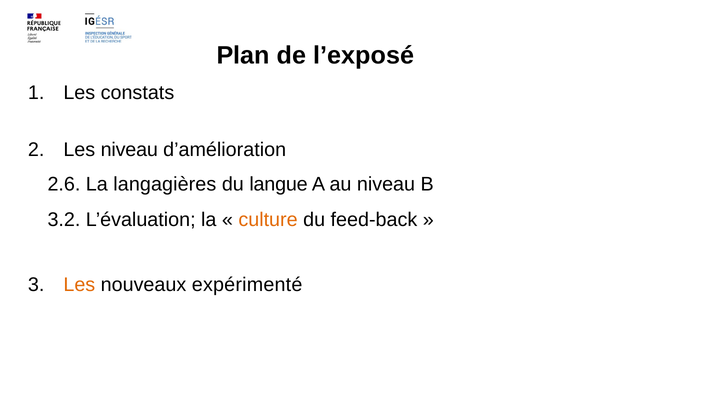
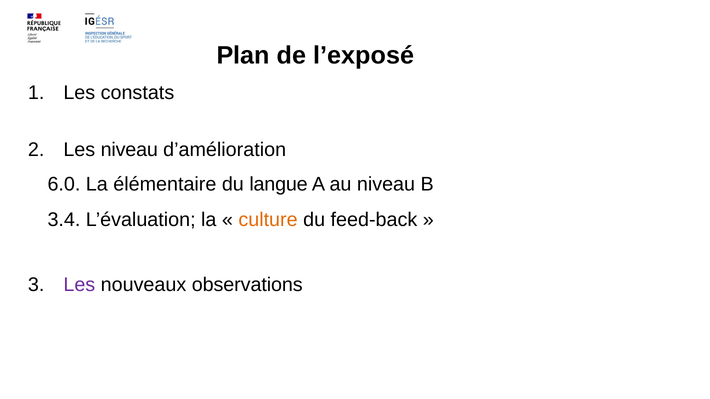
2.6: 2.6 -> 6.0 (64, 185)
langagières: langagières -> élémentaire (165, 185)
3.2: 3.2 -> 3.4 (64, 220)
Les colour: orange -> purple (79, 285)
expérimenté: expérimenté -> observations (247, 285)
